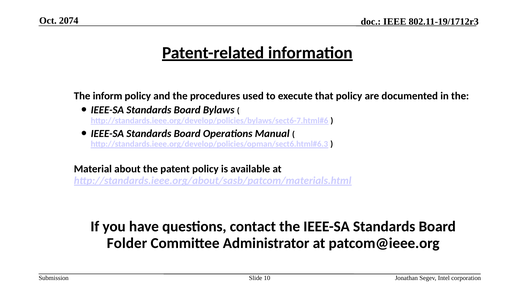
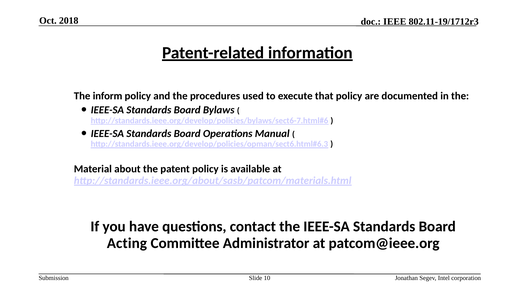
2074: 2074 -> 2018 (69, 20)
Folder: Folder -> Acting (127, 243)
